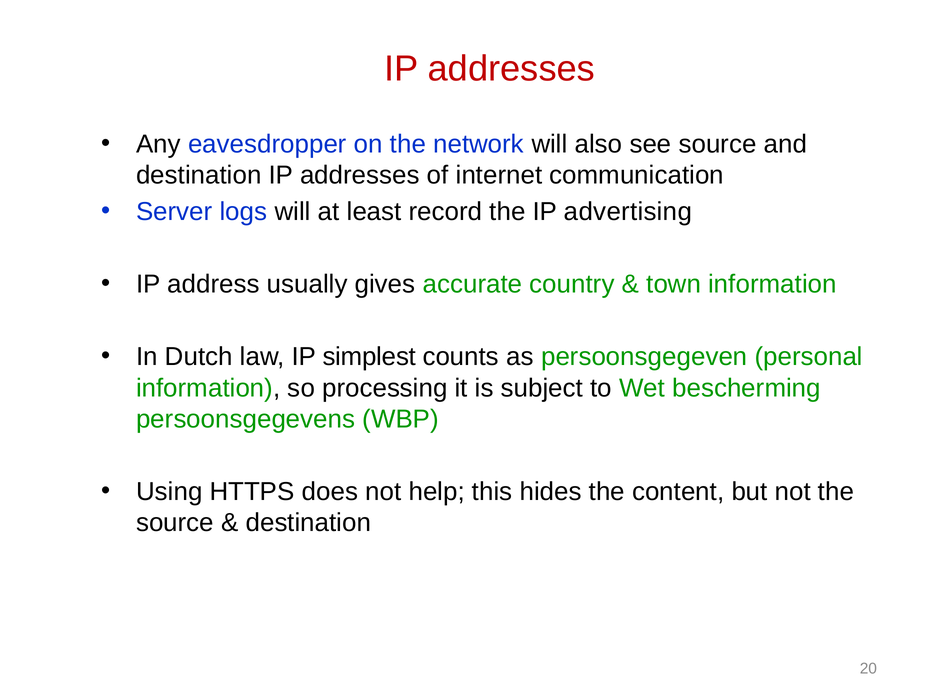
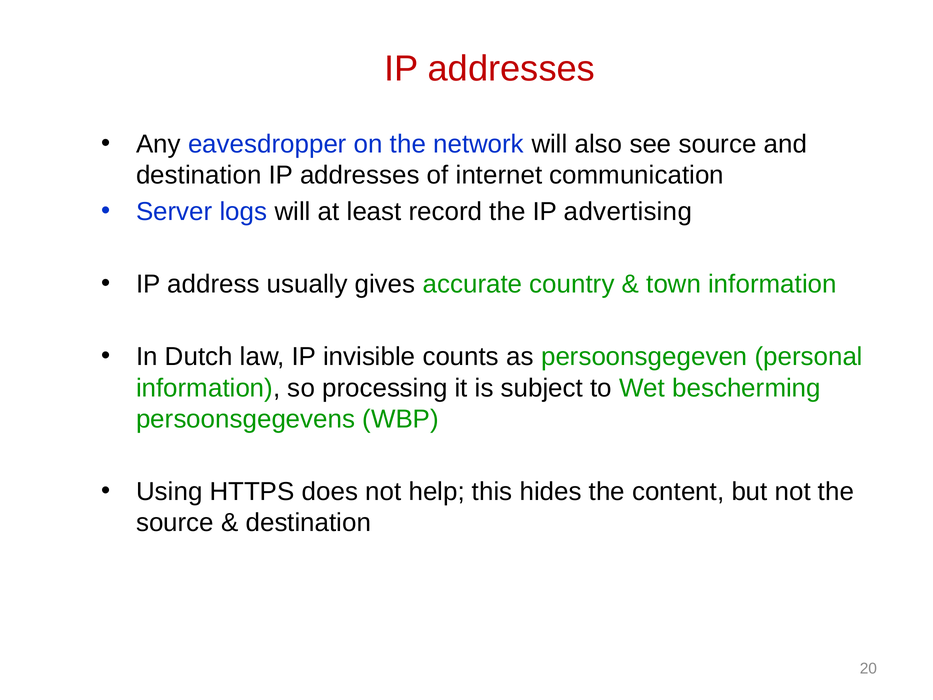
simplest: simplest -> invisible (369, 357)
